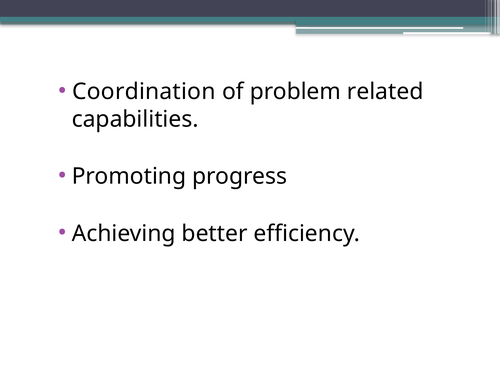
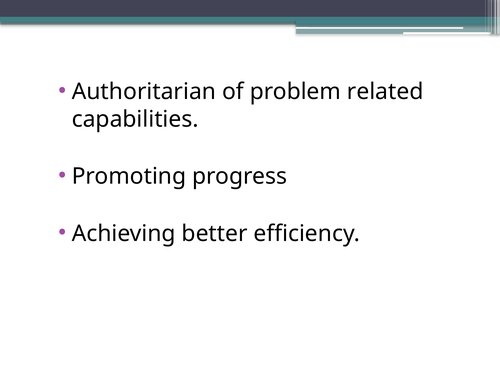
Coordination: Coordination -> Authoritarian (144, 92)
